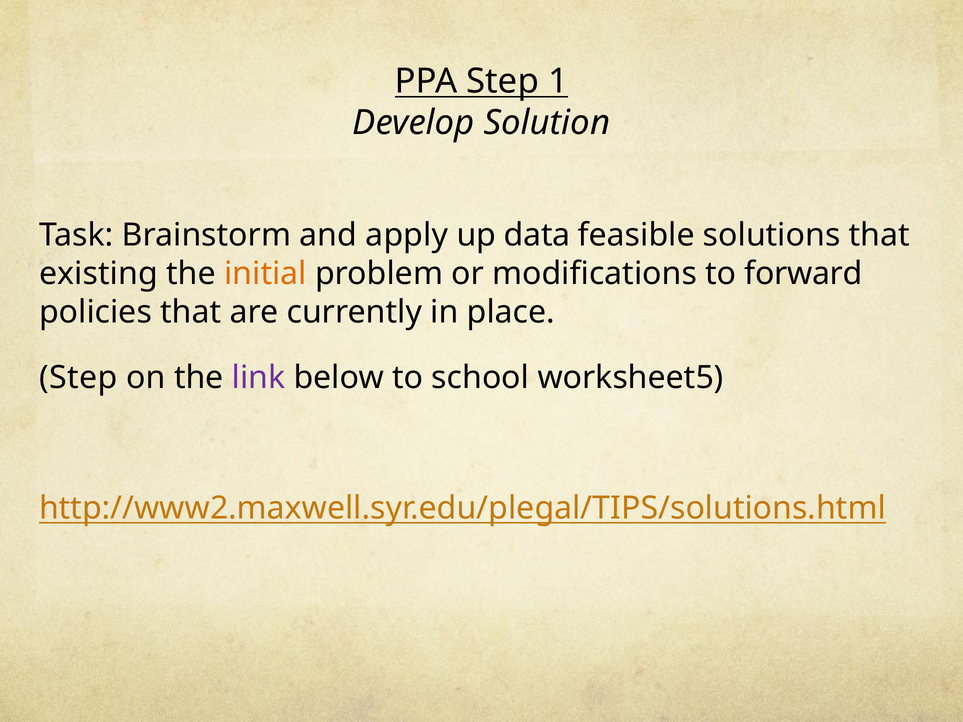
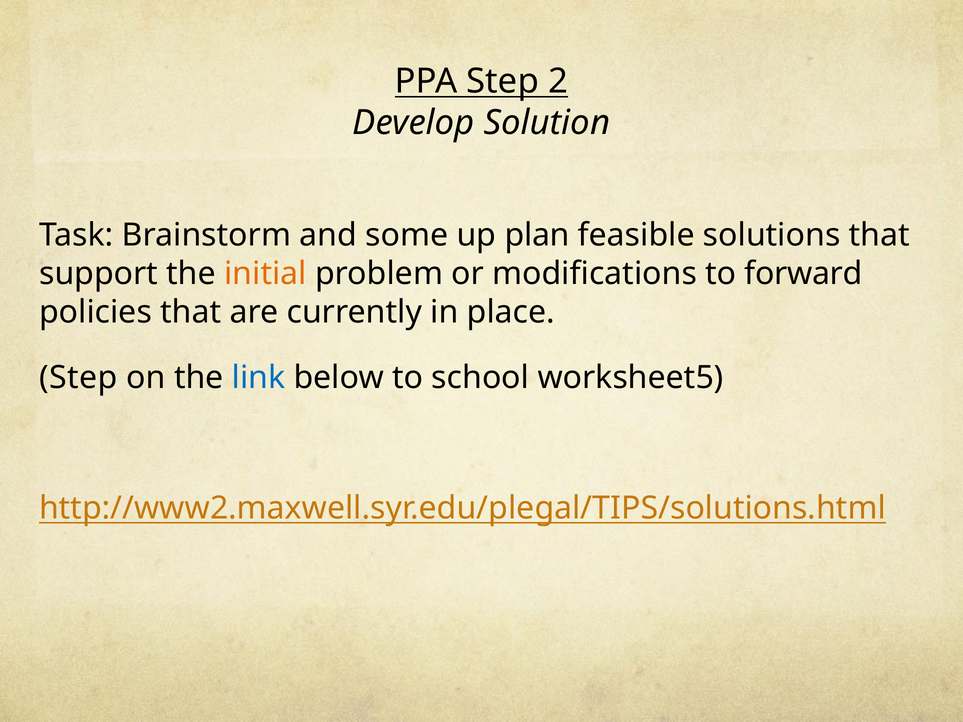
1: 1 -> 2 (558, 81)
apply: apply -> some (407, 235)
data: data -> plan (537, 235)
existing: existing -> support (99, 274)
link colour: purple -> blue (259, 378)
